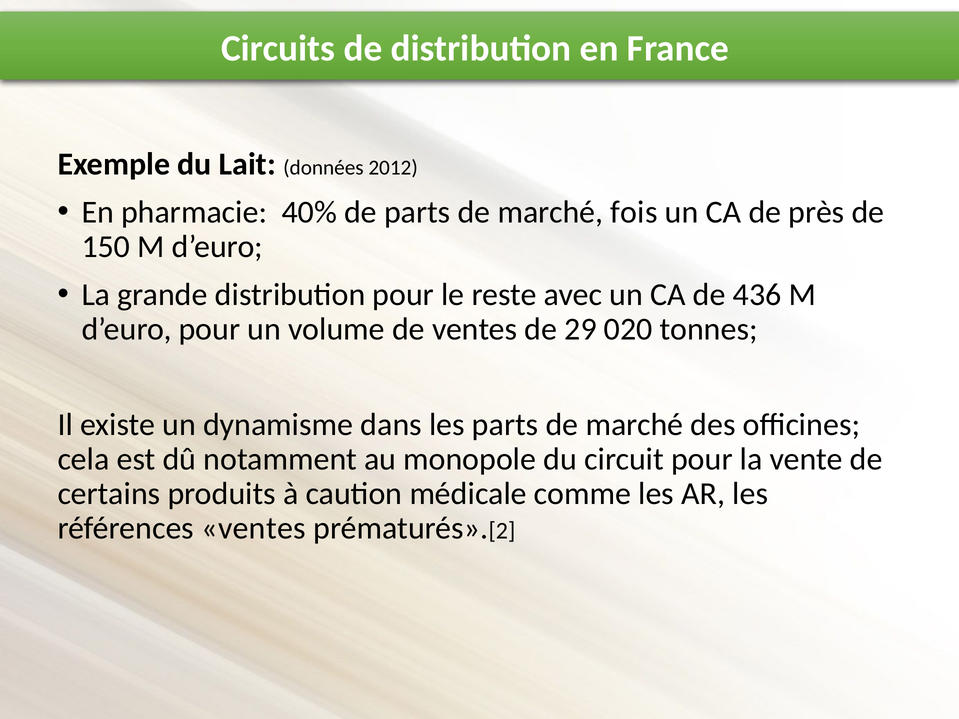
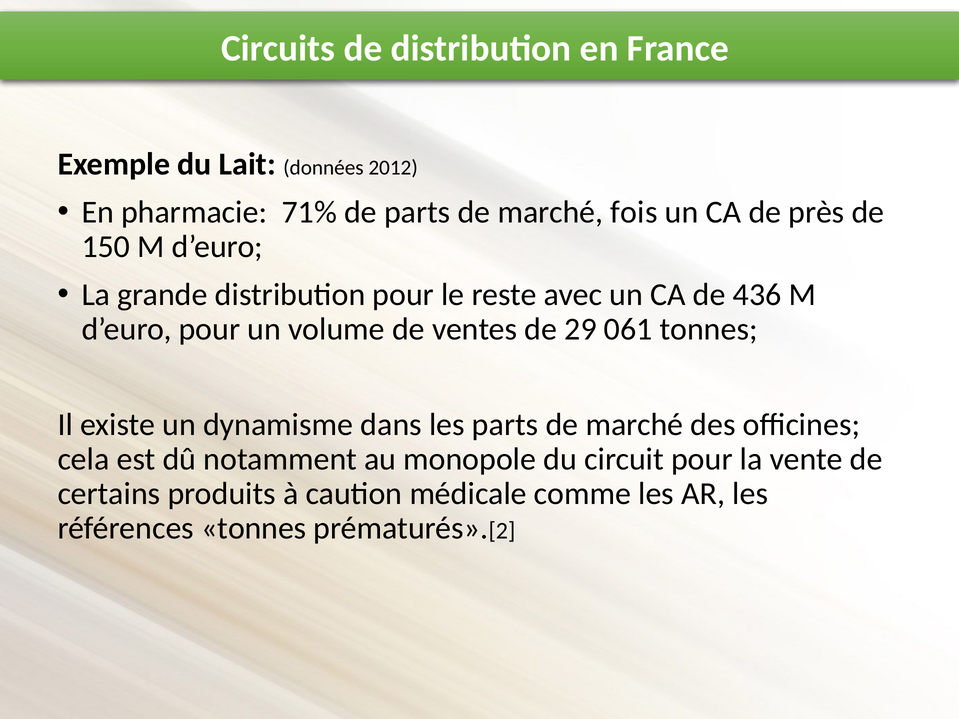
40%: 40% -> 71% (309, 212)
020: 020 -> 061 (628, 329)
références ventes: ventes -> tonnes (254, 528)
